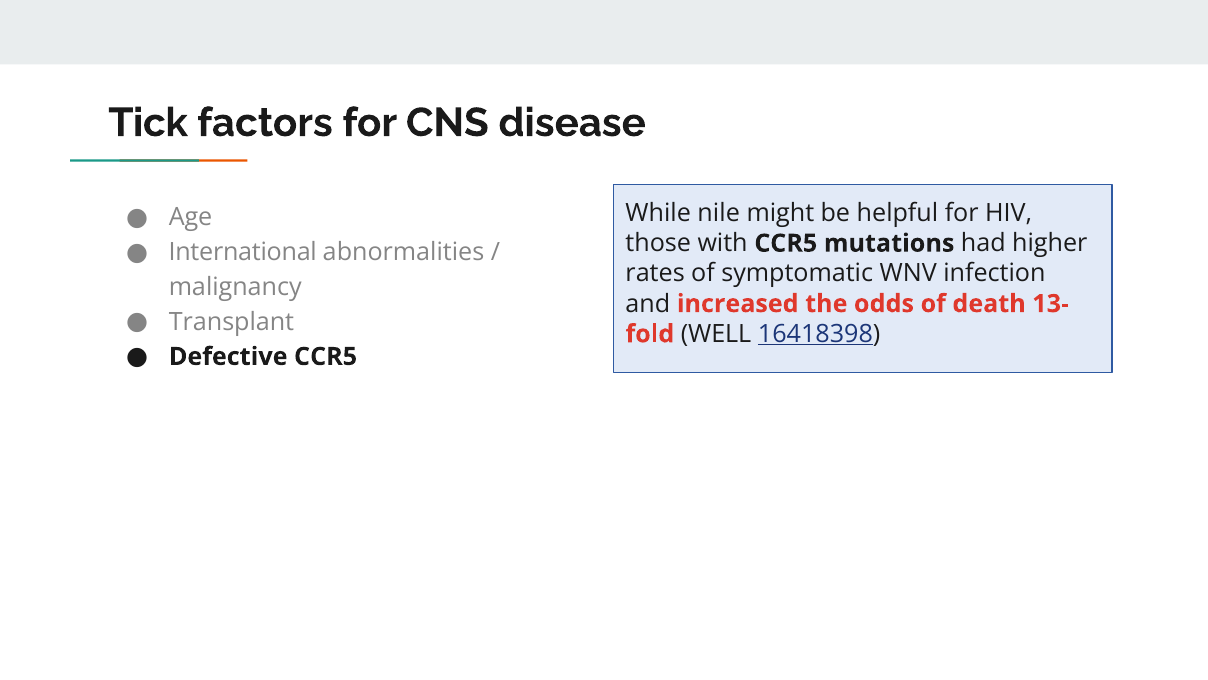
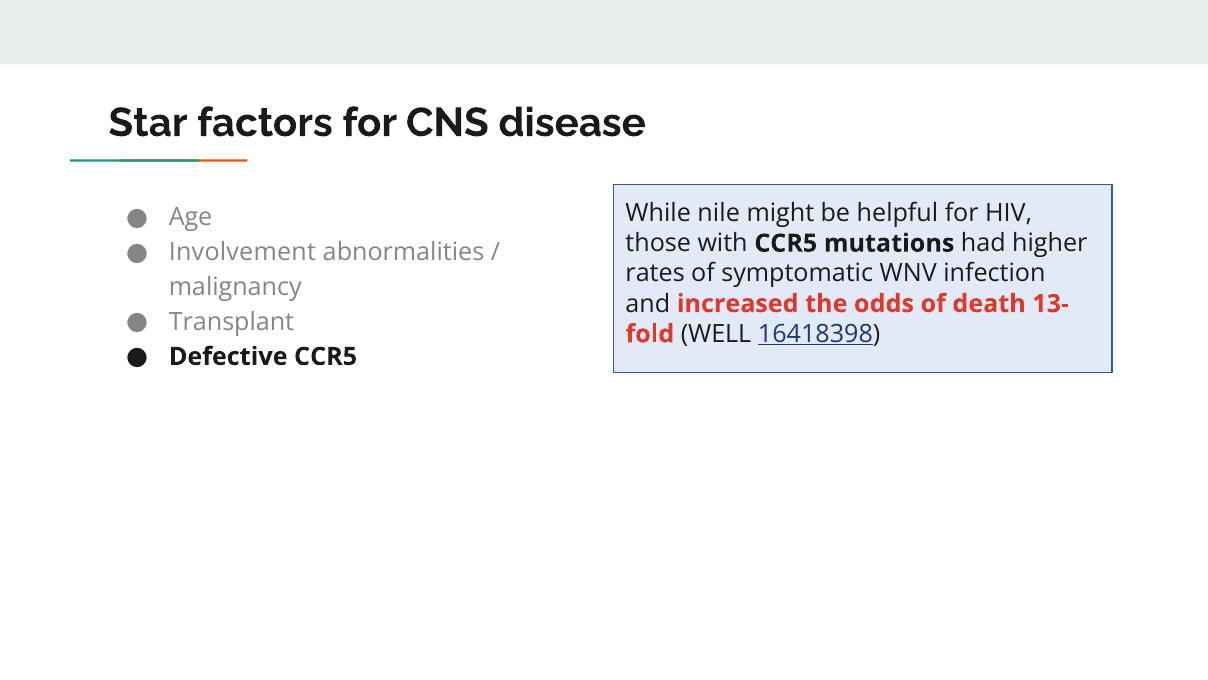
Tick: Tick -> Star (148, 123)
International: International -> Involvement (242, 252)
